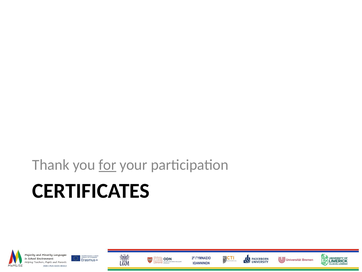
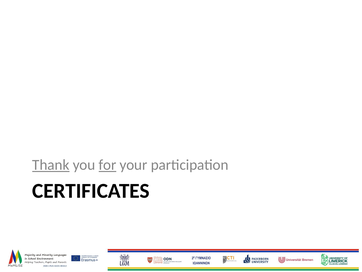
Thank underline: none -> present (51, 165)
